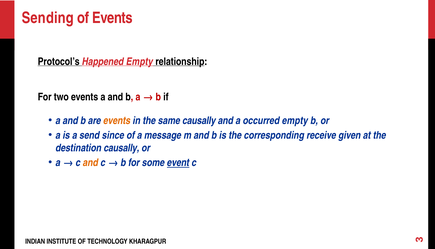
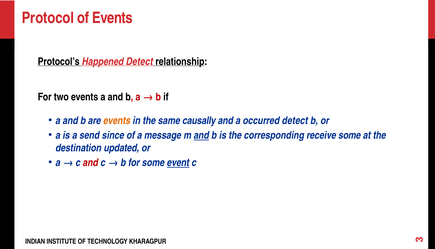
Sending: Sending -> Protocol (48, 18)
Happened Empty: Empty -> Detect (140, 61)
occurred empty: empty -> detect (295, 120)
and underline: none -> present (201, 135)
receive given: given -> some (350, 135)
destination causally: causally -> updated (122, 148)
and colour: orange -> red (90, 162)
